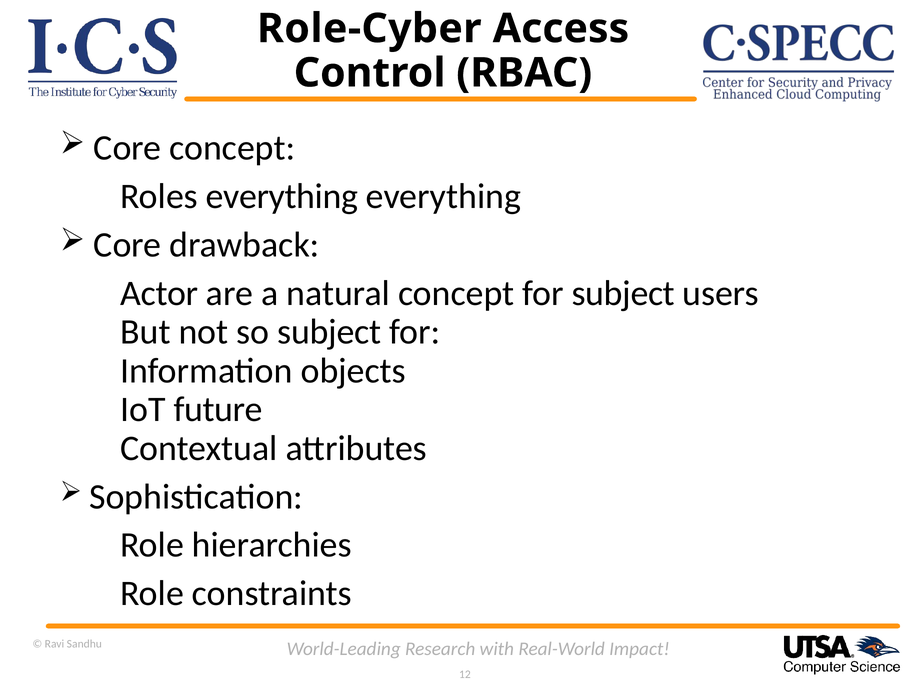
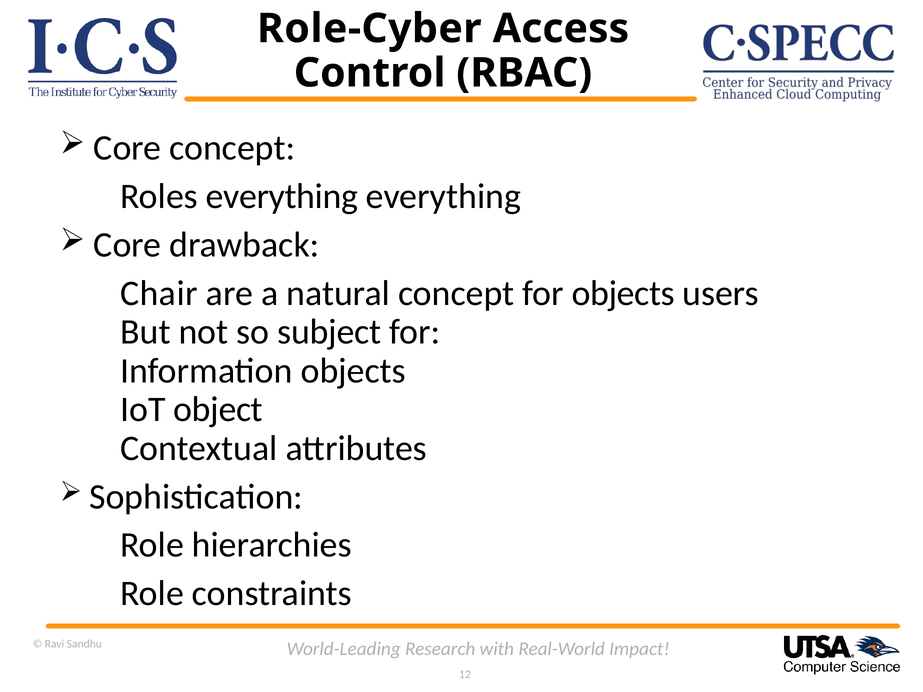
Actor: Actor -> Chair (159, 293)
for subject: subject -> objects (623, 293)
future: future -> object (218, 410)
